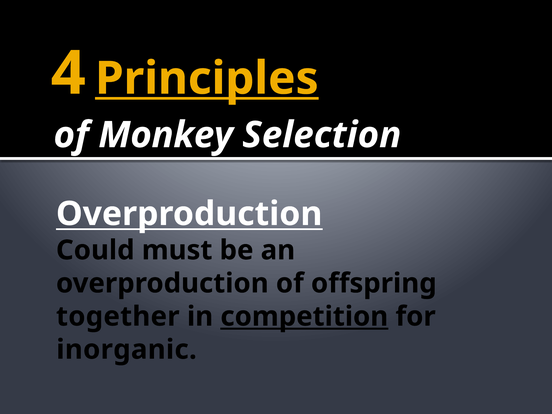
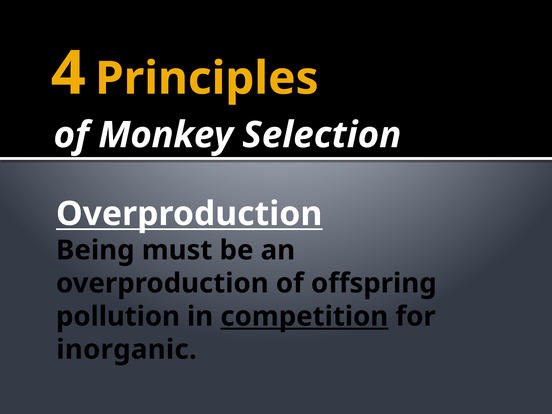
Principles underline: present -> none (207, 79)
Could: Could -> Being (95, 250)
together: together -> pollution (118, 316)
